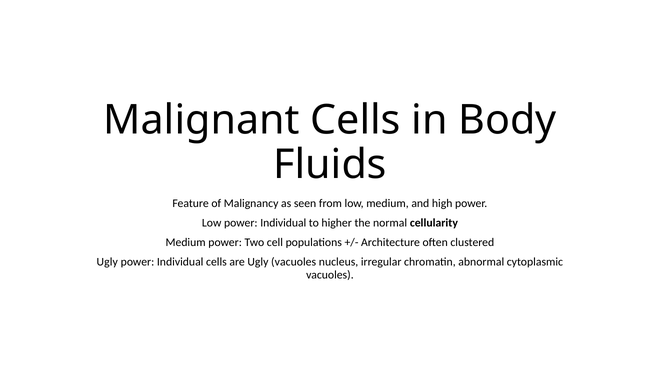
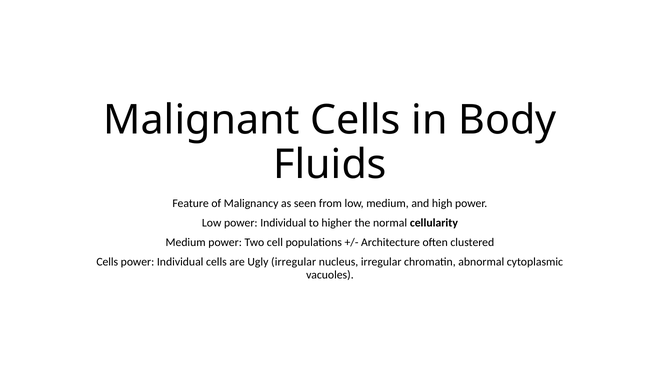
Ugly: Ugly -> Cells (107, 262)
Ugly vacuoles: vacuoles -> irregular (294, 262)
